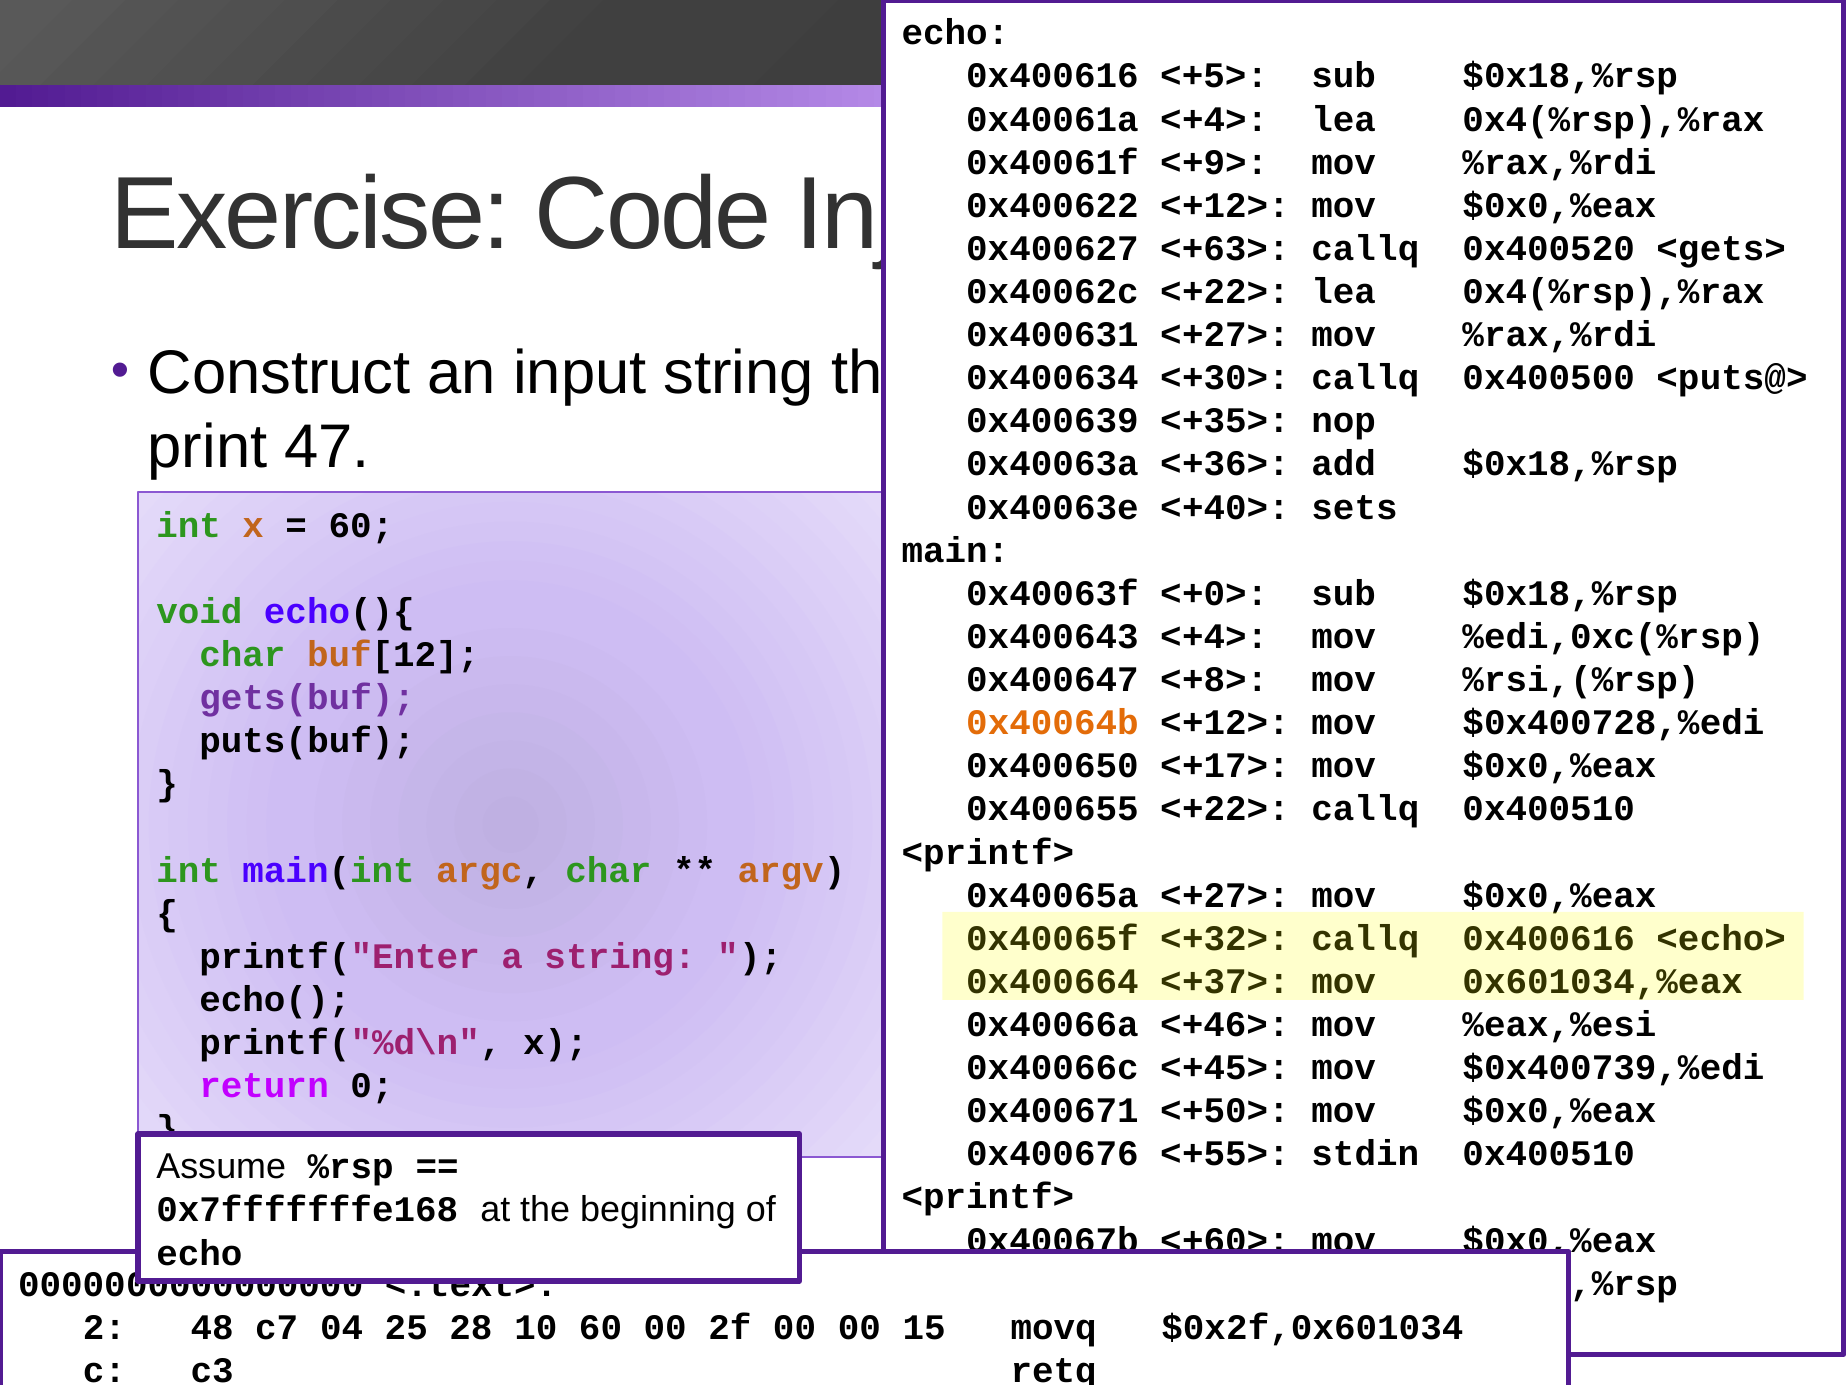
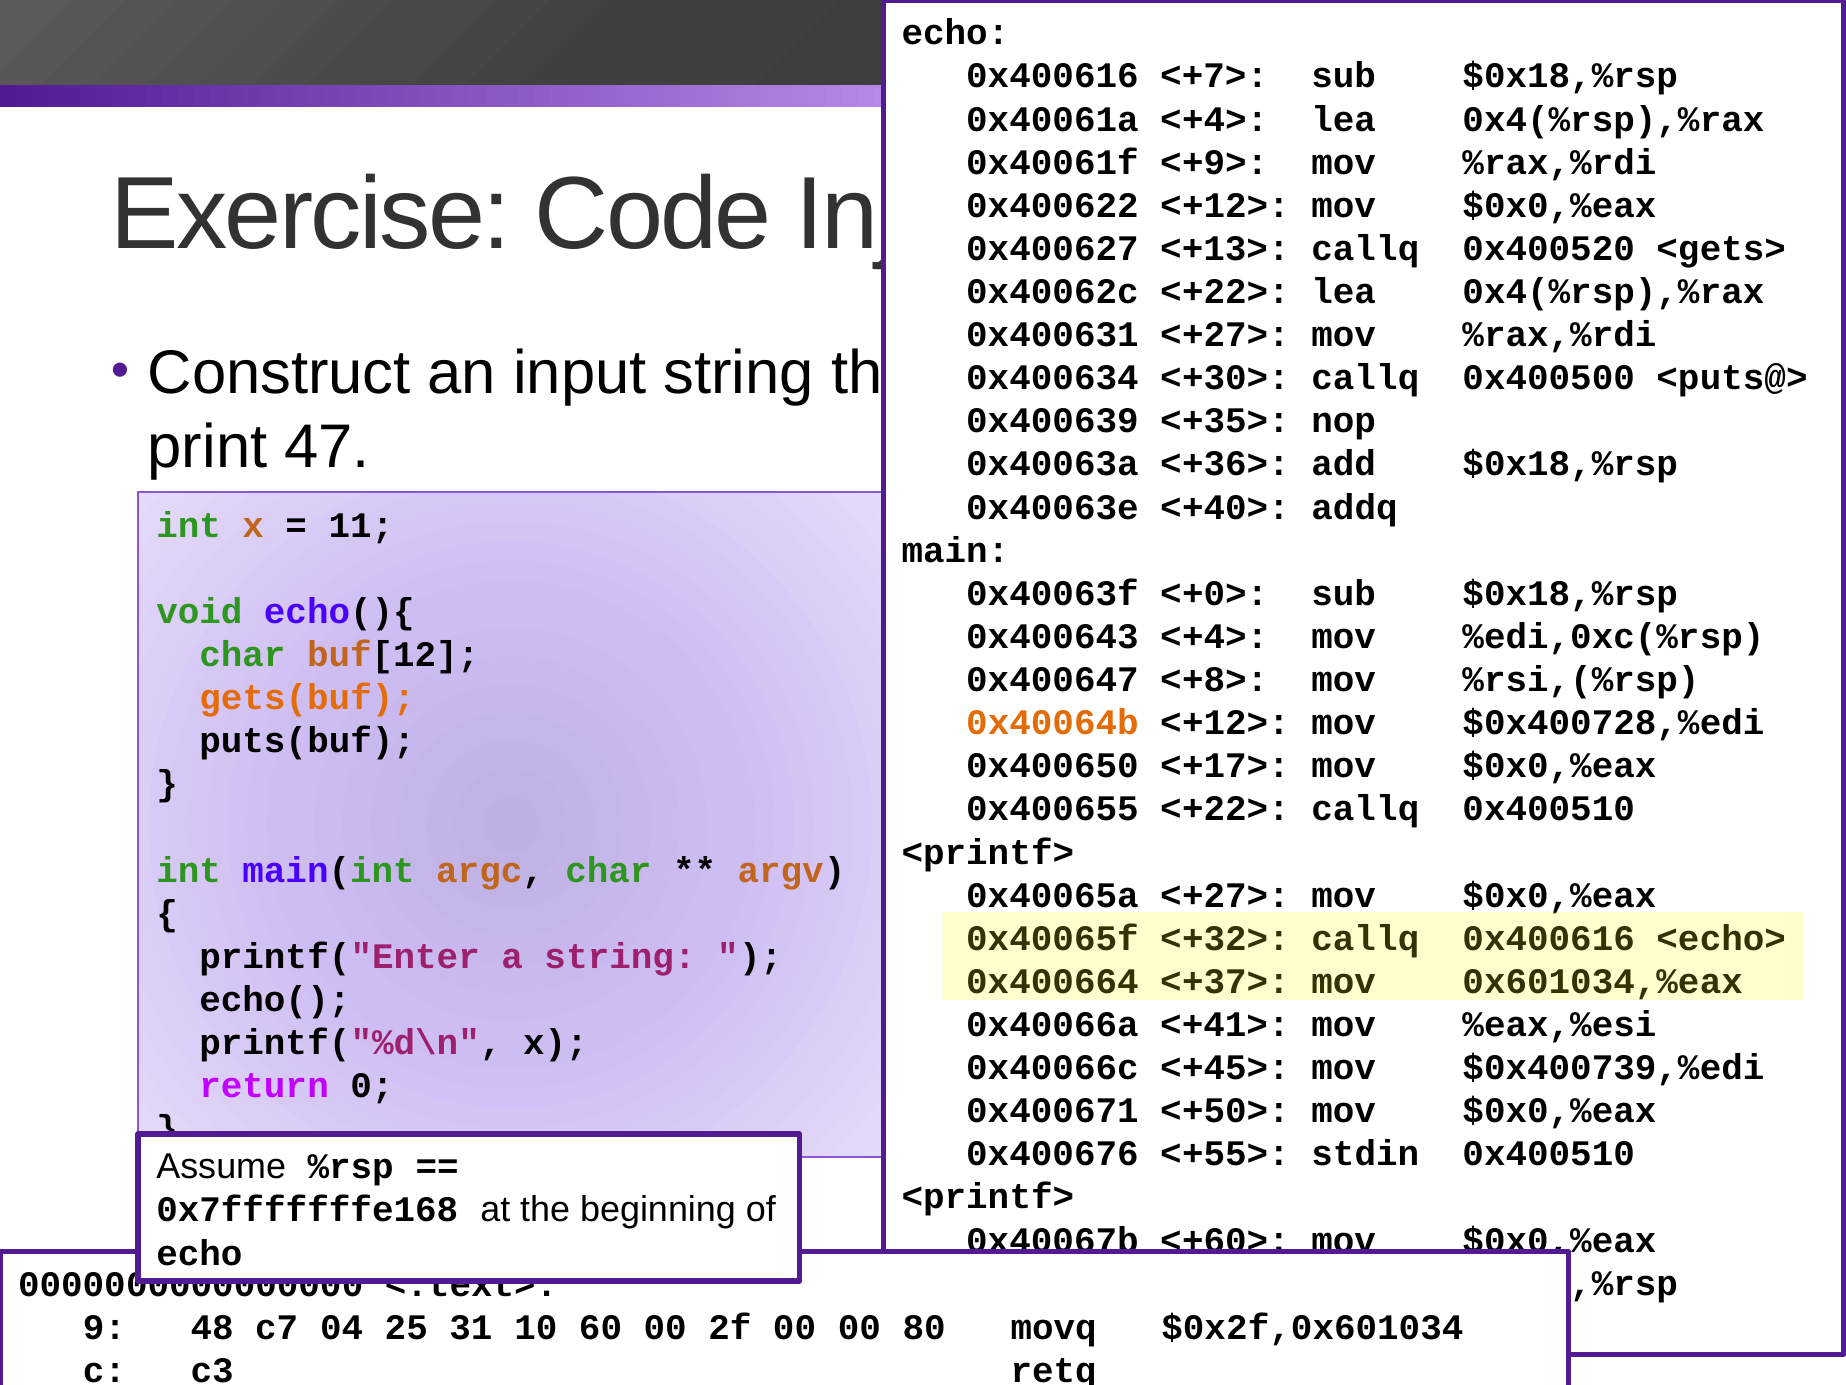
<+5>: <+5> -> <+7> (1214, 76)
<+63>: <+63> -> <+13> (1225, 248)
sets: sets -> addq (1355, 507)
60: 60 -> 11 (361, 525)
gets(buf colour: purple -> orange (307, 698)
<+46>: <+46> -> <+41> (1225, 1024)
2: 2 -> 9 (104, 1327)
28: 28 -> 31 (471, 1327)
15: 15 -> 80 (924, 1327)
